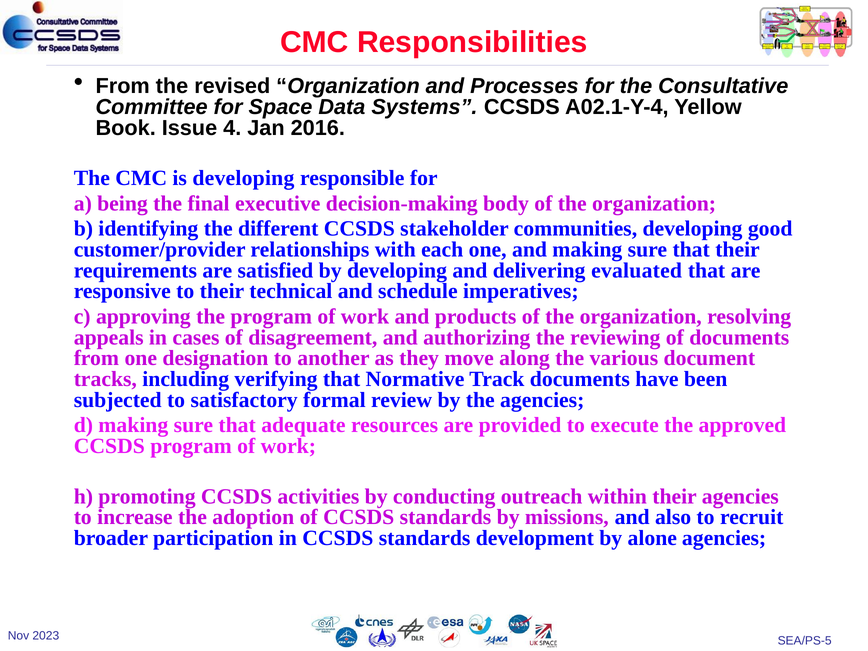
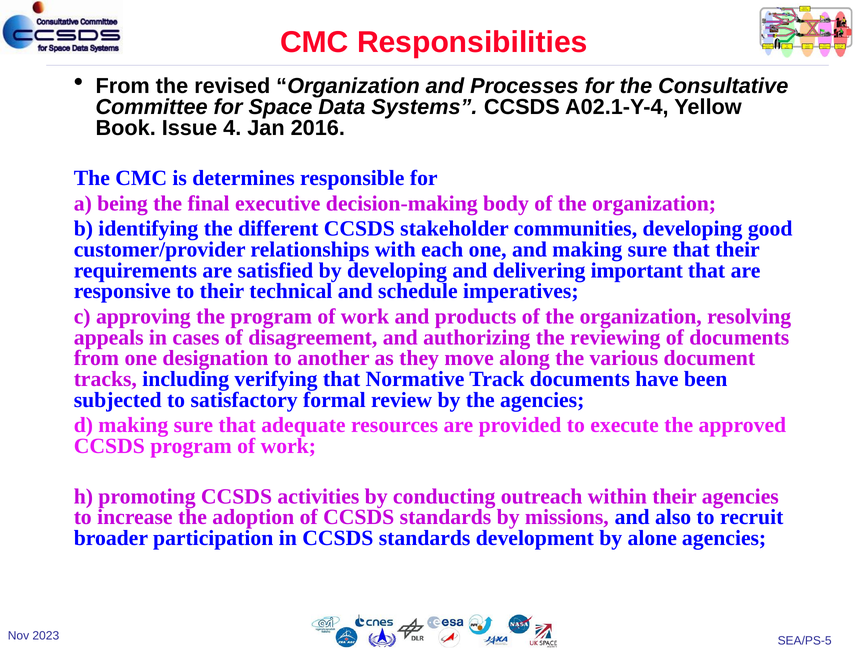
is developing: developing -> determines (244, 178)
evaluated: evaluated -> important (637, 270)
